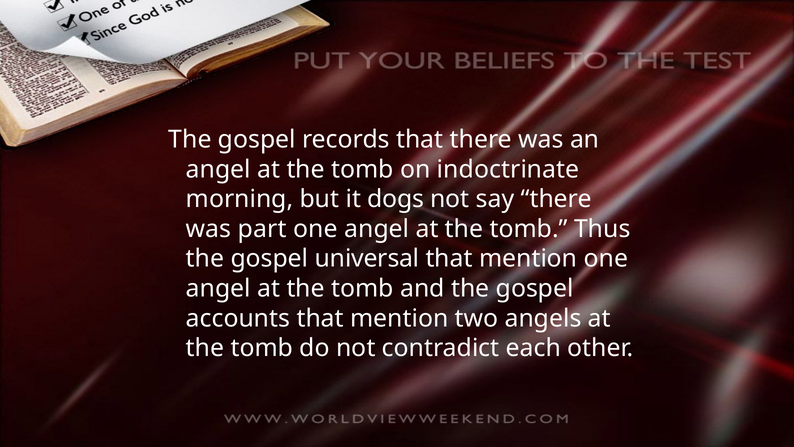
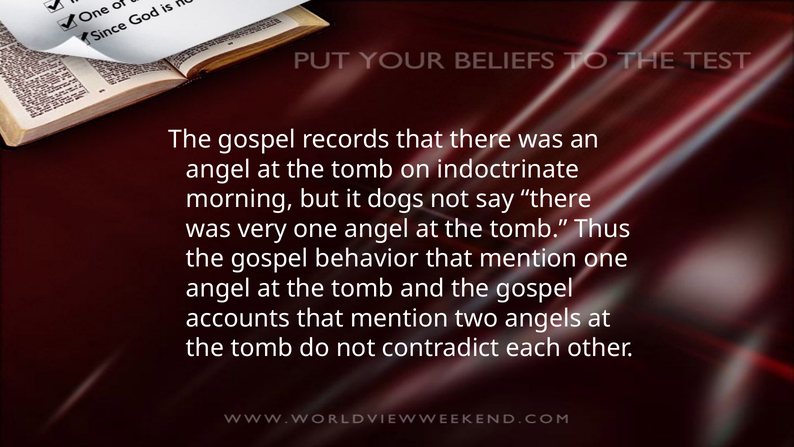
part: part -> very (262, 229)
universal: universal -> behavior (367, 259)
